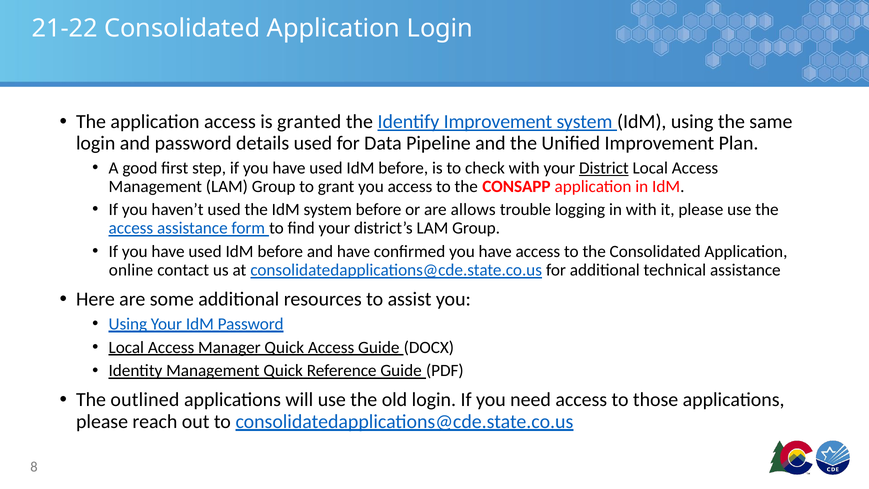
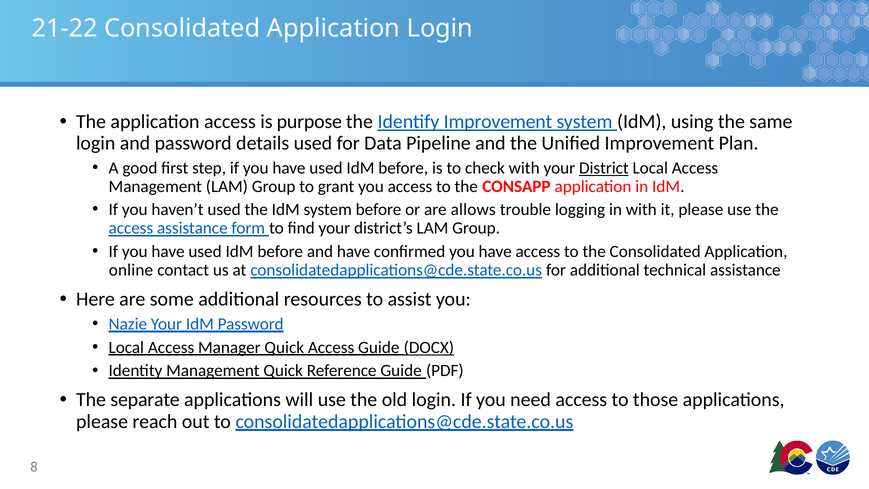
granted: granted -> purpose (309, 122)
Using: Using -> Nazie (128, 324)
DOCX underline: none -> present (429, 347)
outlined: outlined -> separate (145, 400)
